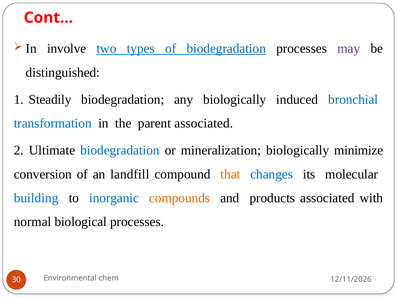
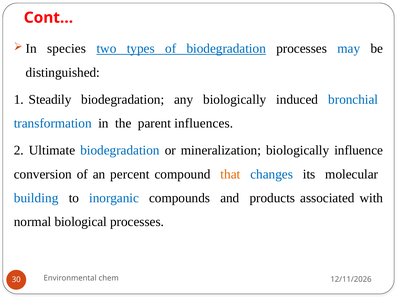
involve: involve -> species (67, 49)
may colour: purple -> blue (349, 49)
parent associated: associated -> influences (204, 123)
minimize: minimize -> influence (359, 150)
landfill: landfill -> percent (130, 174)
compounds colour: orange -> black (180, 198)
